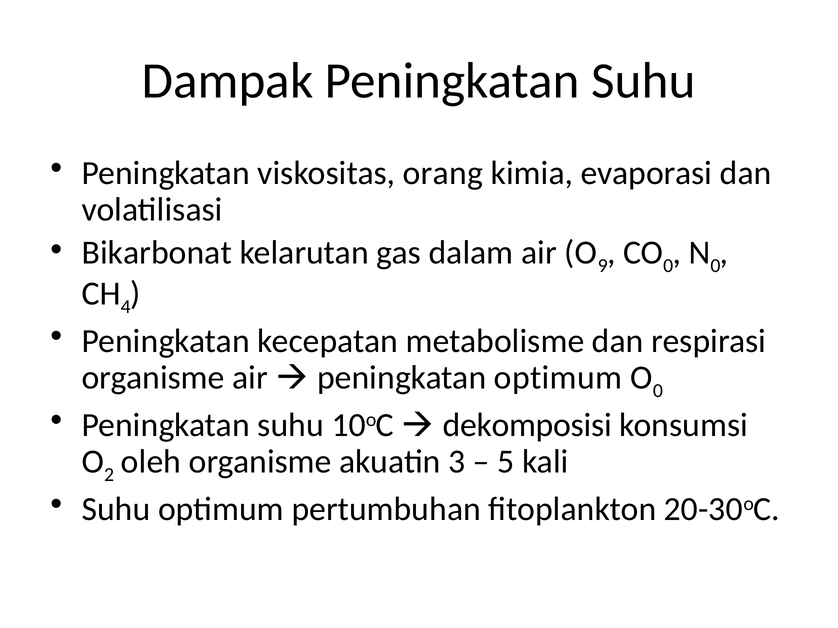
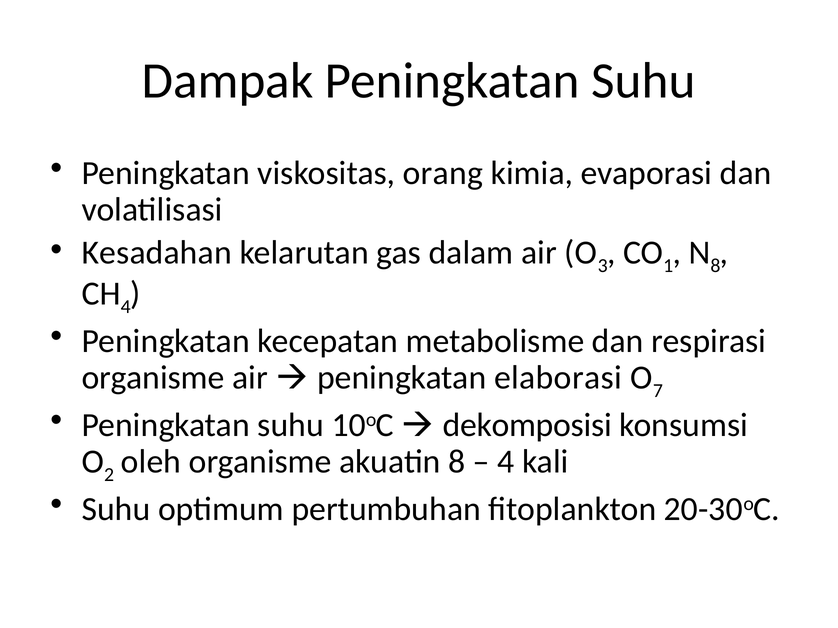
Bikarbonat: Bikarbonat -> Kesadahan (157, 253)
9: 9 -> 3 (603, 266)
0: 0 -> 1 (668, 266)
0: 0 -> 8 (715, 266)
peningkatan optimum: optimum -> elaborasi (558, 378)
0: 0 -> 7 (658, 391)
akuatin 3: 3 -> 8 (457, 462)
5: 5 -> 4 (506, 462)
